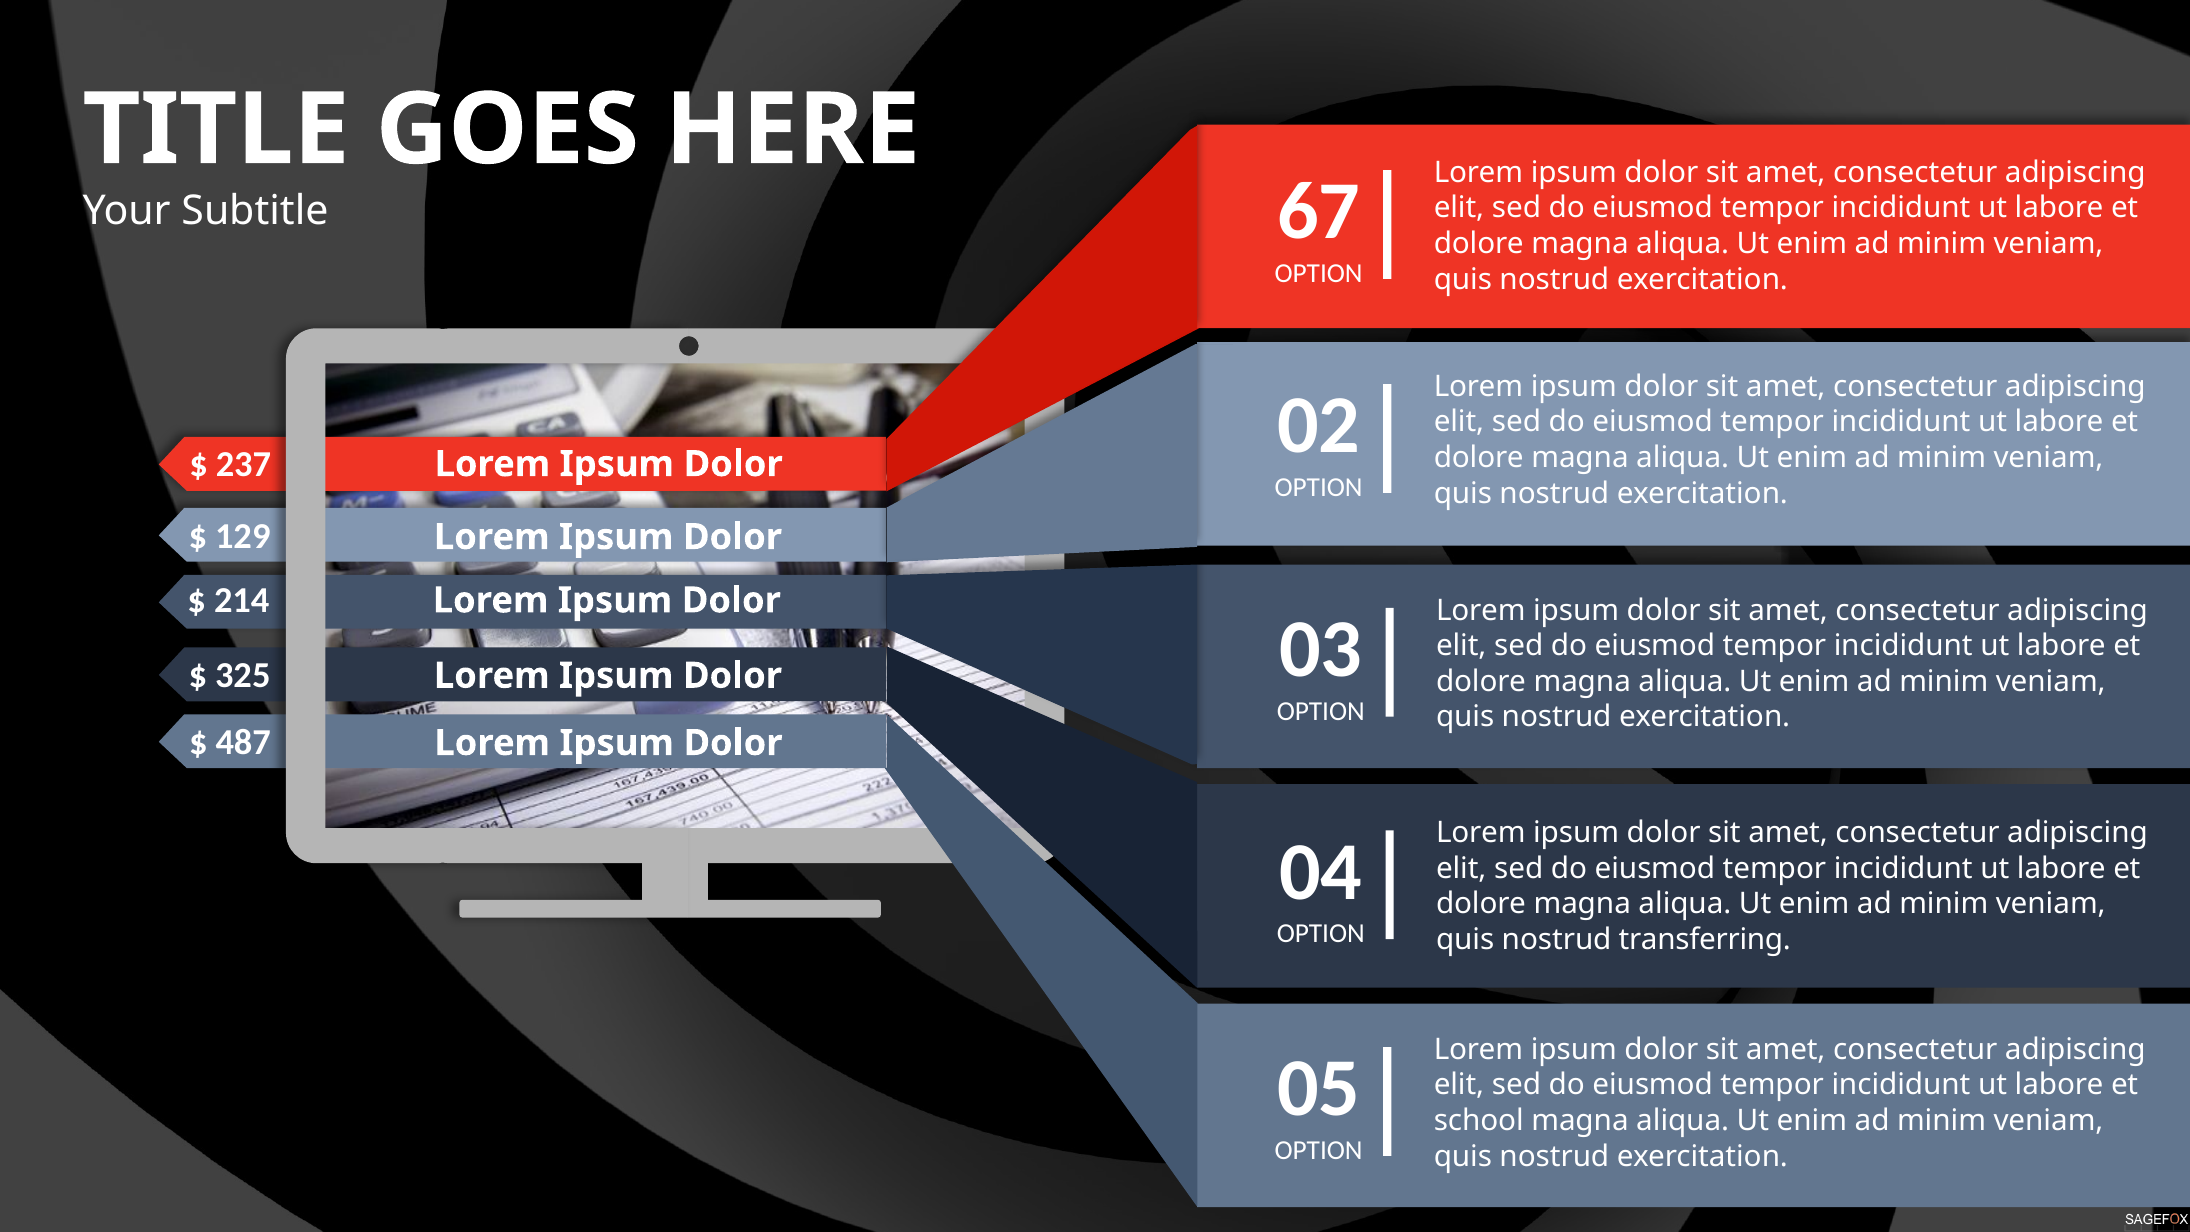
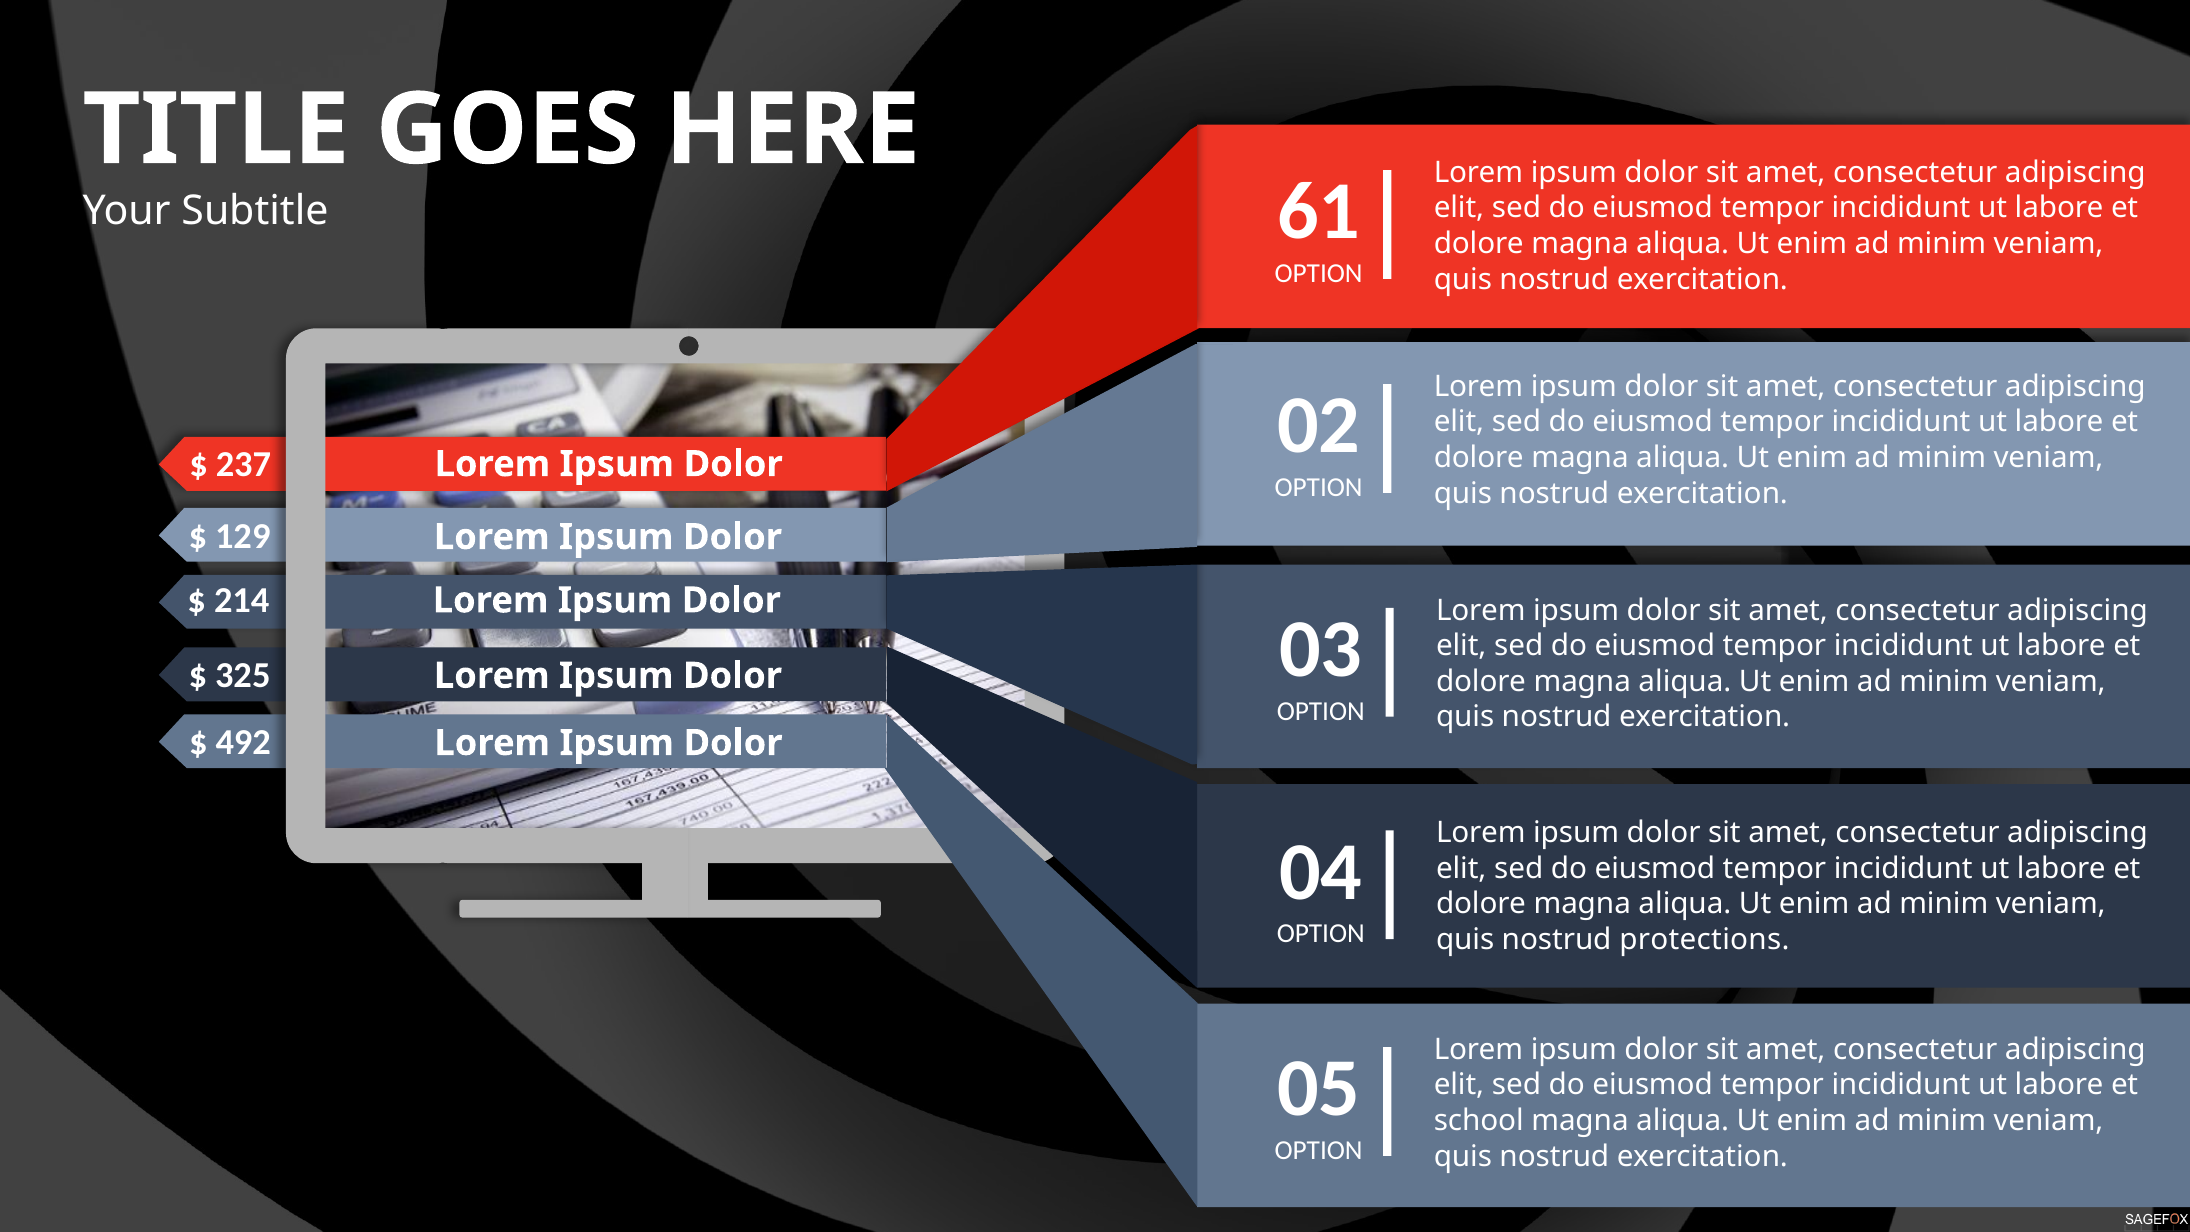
67: 67 -> 61 (1319, 212)
487: 487 -> 492 (243, 743)
transferring: transferring -> protections (1704, 940)
